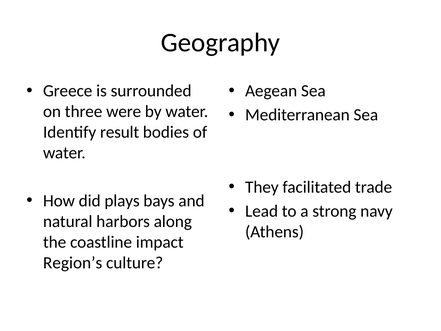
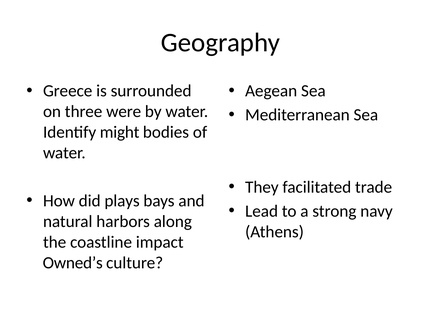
result: result -> might (120, 132)
Region’s: Region’s -> Owned’s (73, 262)
